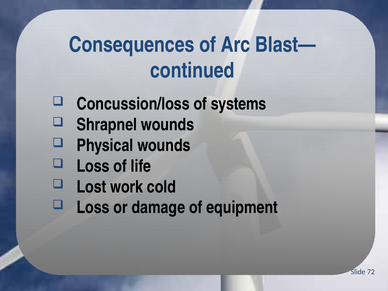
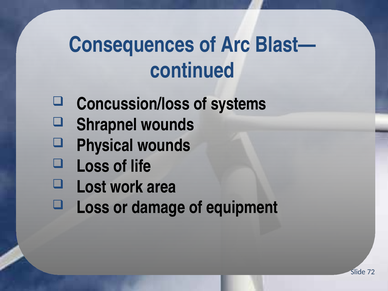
cold: cold -> area (161, 187)
